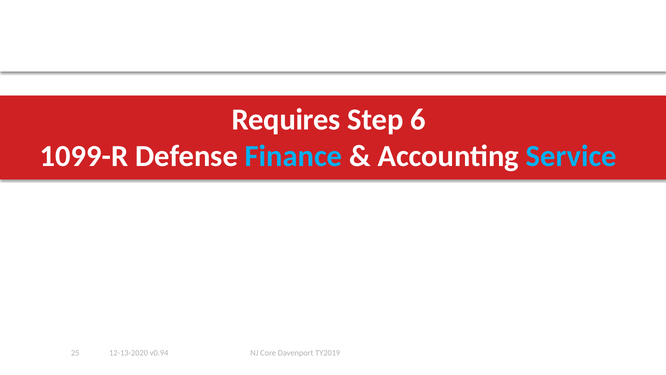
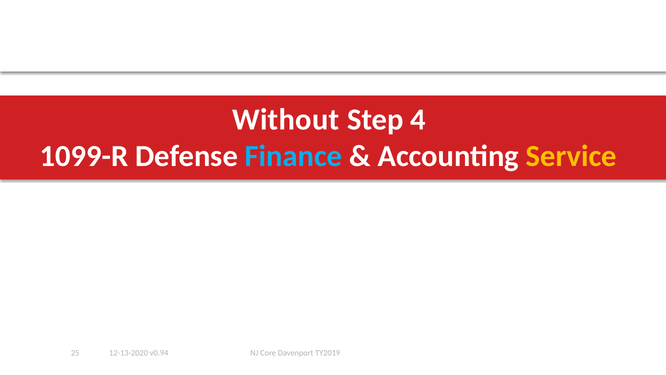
Requires: Requires -> Without (286, 120)
6: 6 -> 4 (418, 120)
Service colour: light blue -> yellow (571, 156)
